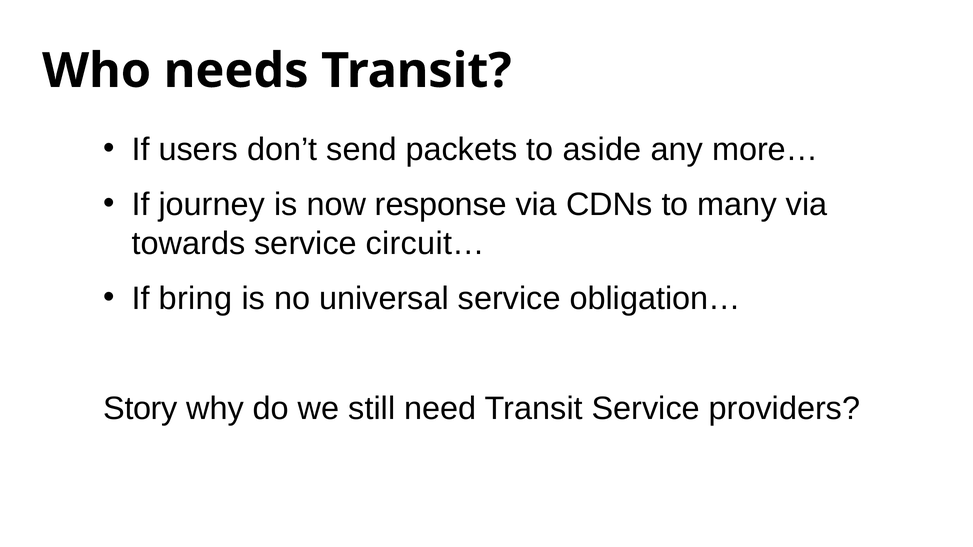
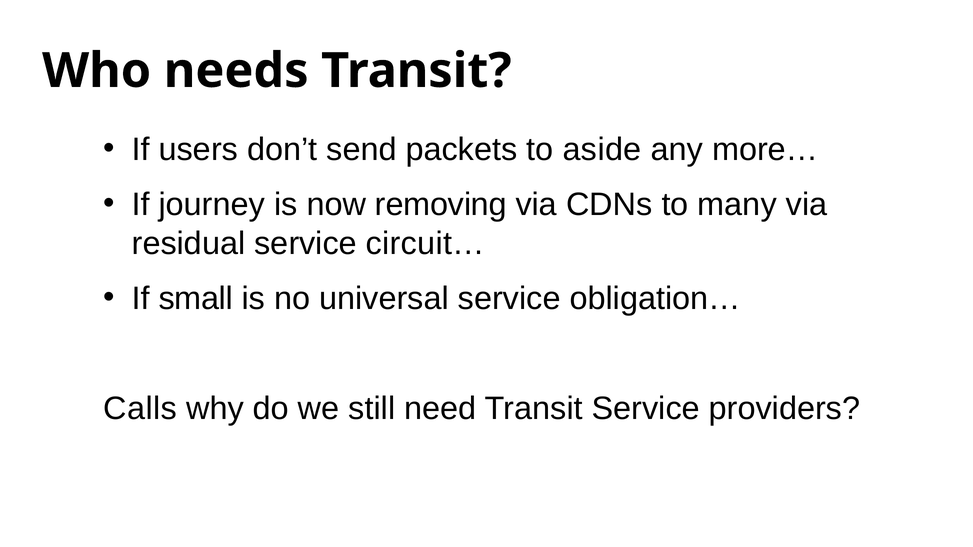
response: response -> removing (441, 205)
towards: towards -> residual (189, 243)
bring: bring -> small (196, 299)
Story: Story -> Calls (140, 409)
